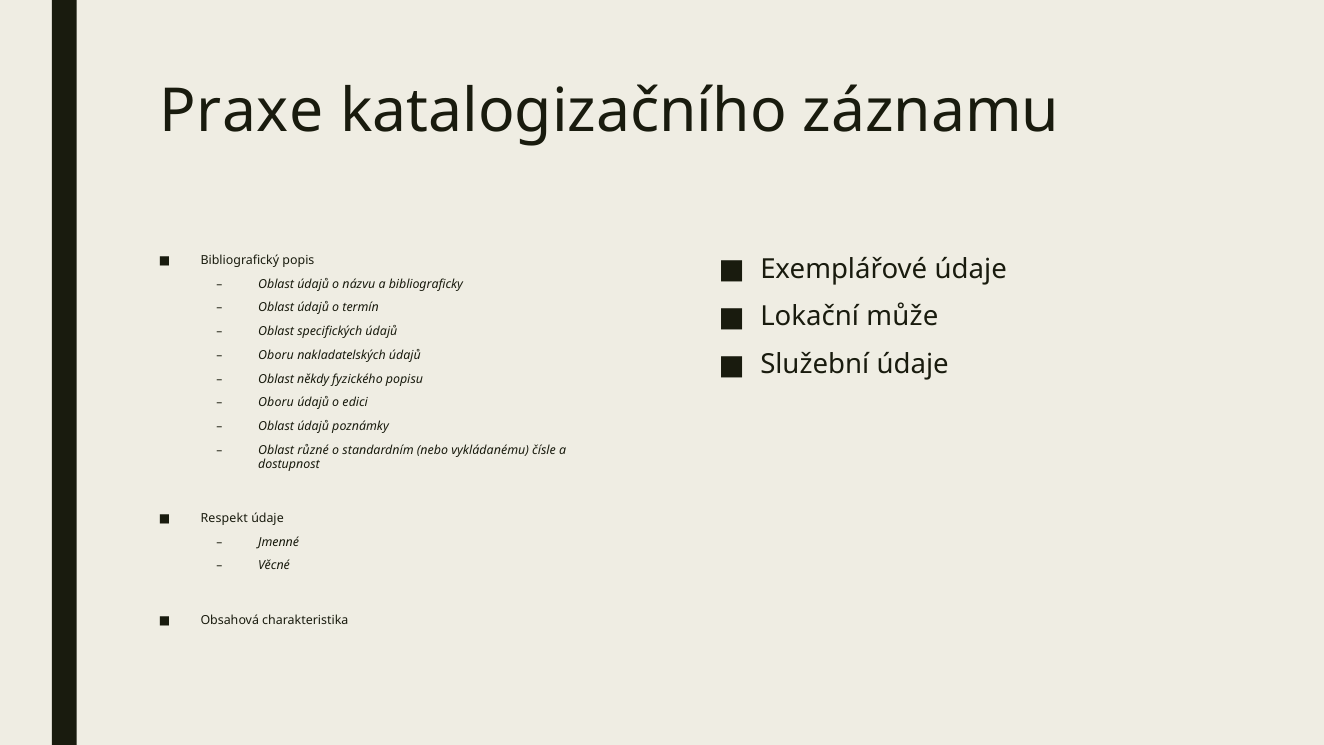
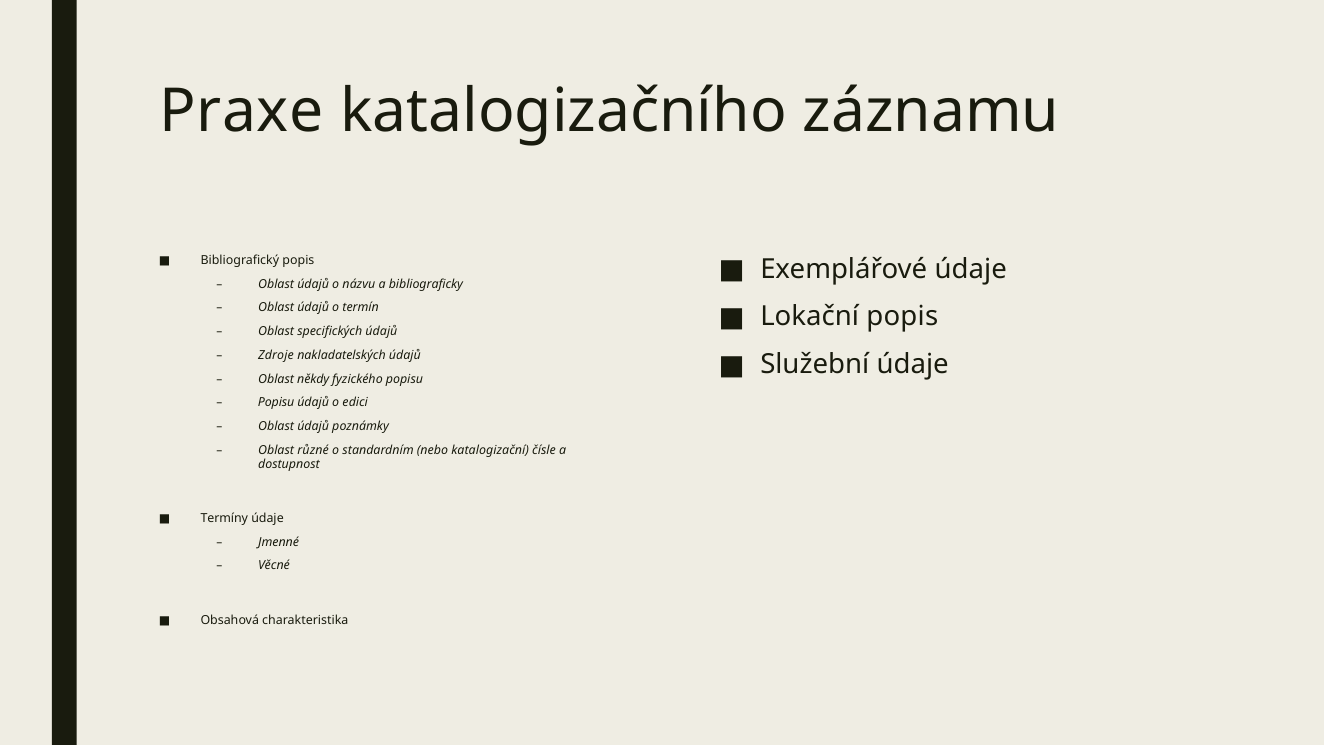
Lokační může: může -> popis (902, 317)
Oboru: Oboru -> Zdroje (276, 355)
Oboru: Oboru -> Popisu (276, 402)
vykládanému: vykládanému -> katalogizační (490, 450)
Respekt: Respekt -> Termíny (224, 518)
